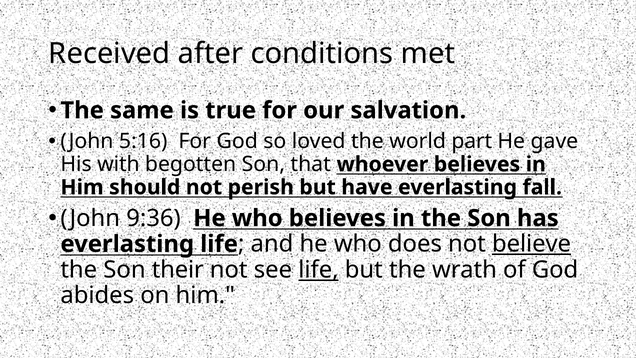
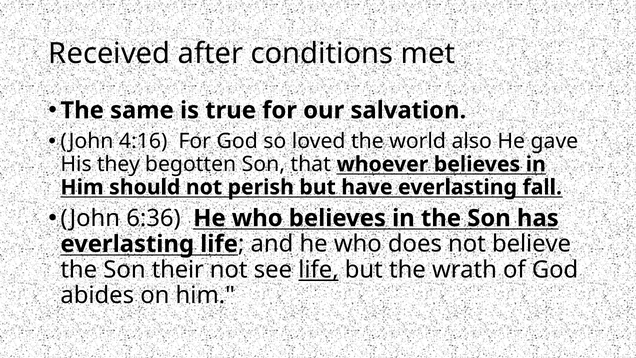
5:16: 5:16 -> 4:16 (143, 141)
part: part -> also (472, 141)
with: with -> they (118, 164)
9:36: 9:36 -> 6:36 (153, 218)
believe underline: present -> none (532, 244)
